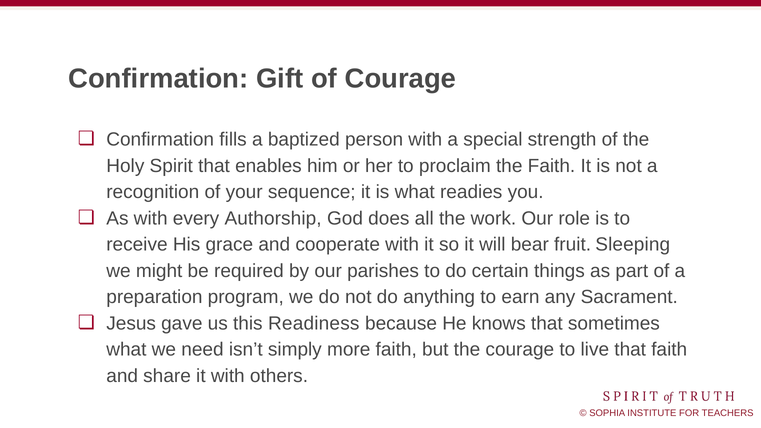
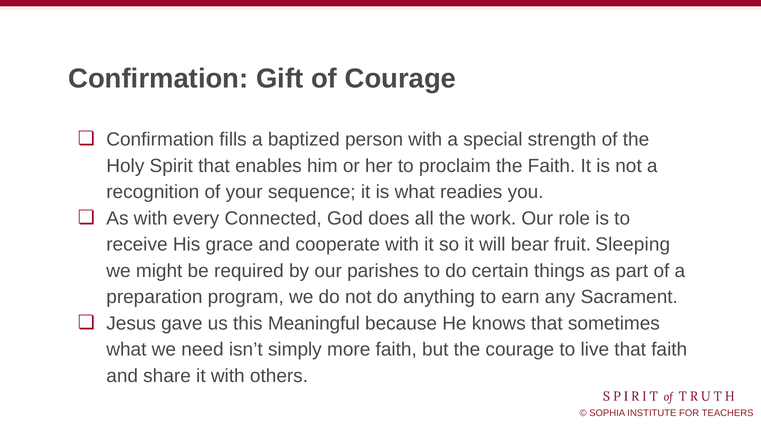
Authorship: Authorship -> Connected (273, 218)
Readiness: Readiness -> Meaningful (314, 323)
